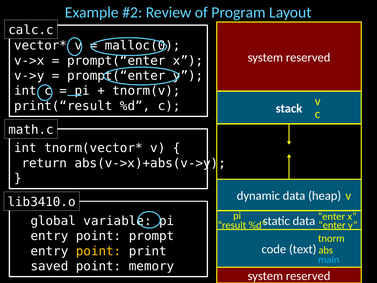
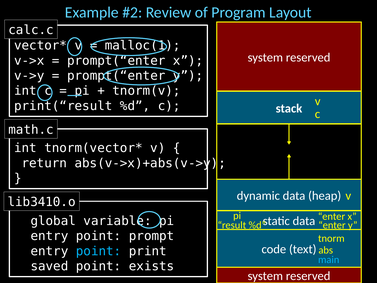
malloc(0: malloc(0 -> malloc(1 (143, 45)
point colour: yellow -> light blue (99, 251)
memory: memory -> exists (152, 266)
